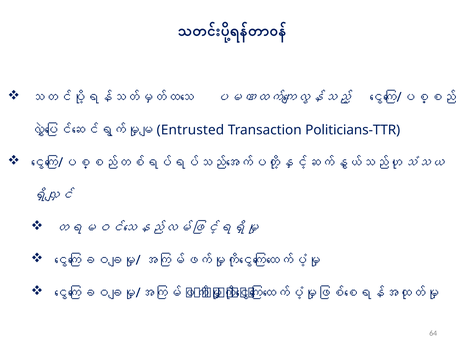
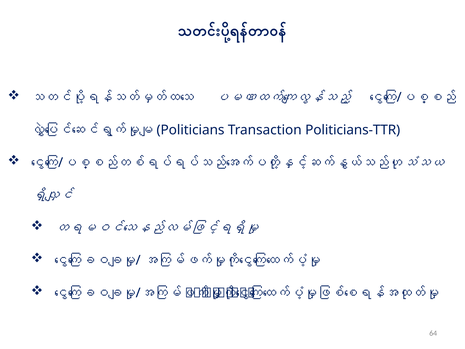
Entrusted: Entrusted -> Politicians (190, 130)
